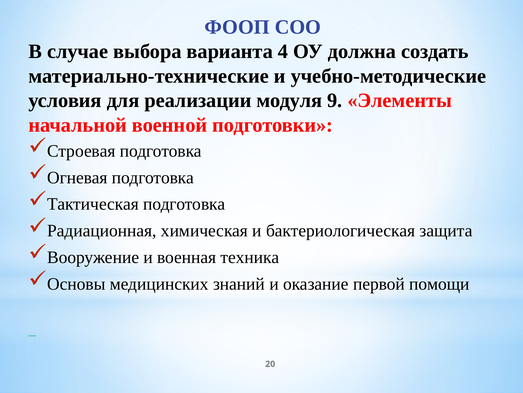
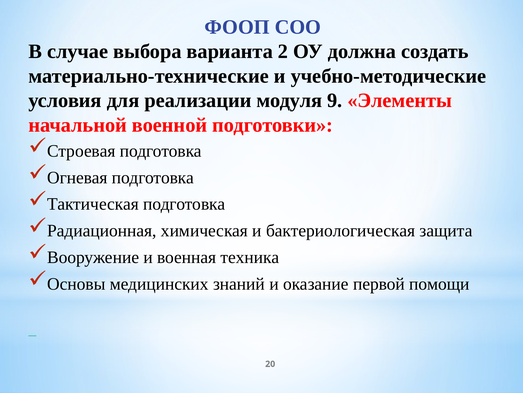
4: 4 -> 2 (283, 51)
